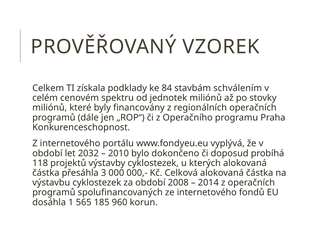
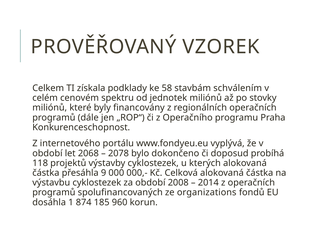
84: 84 -> 58 (167, 88)
2032: 2032 -> 2068 (88, 153)
2010: 2010 -> 2078 (118, 153)
3: 3 -> 9 (104, 173)
ze internetového: internetového -> organizations (207, 193)
565: 565 -> 874 (84, 203)
